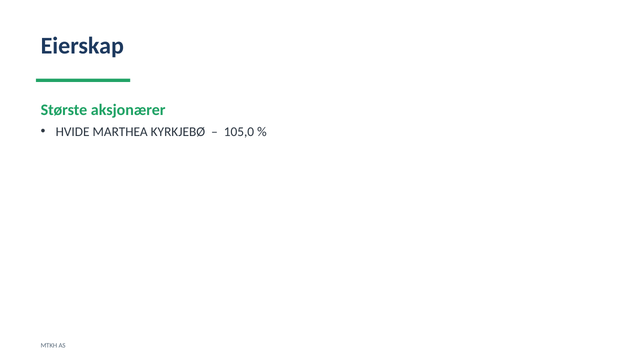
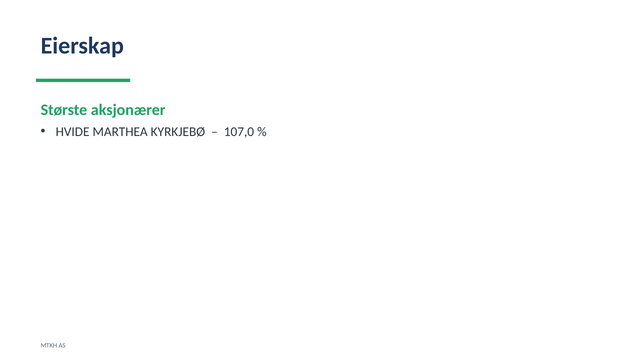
105,0: 105,0 -> 107,0 (239, 131)
